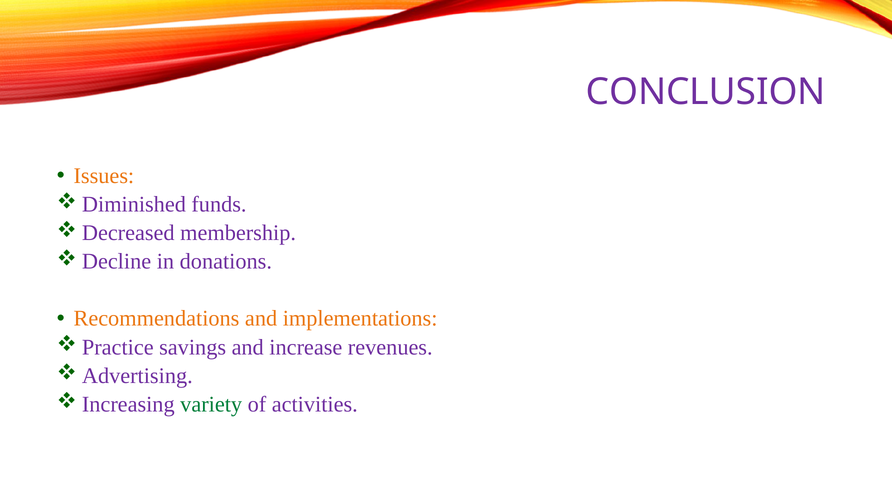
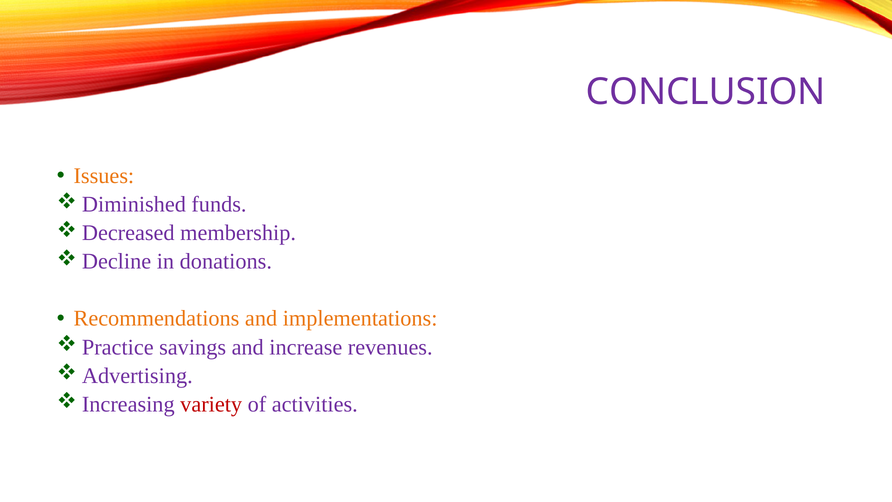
variety colour: green -> red (211, 404)
